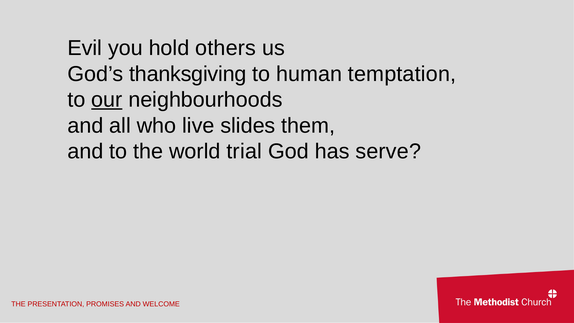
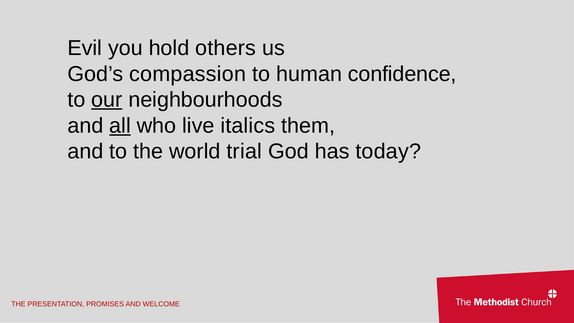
thanksgiving: thanksgiving -> compassion (188, 74)
temptation: temptation -> confidence (402, 74)
all underline: none -> present (120, 126)
slides: slides -> italics (248, 126)
serve: serve -> today (388, 151)
